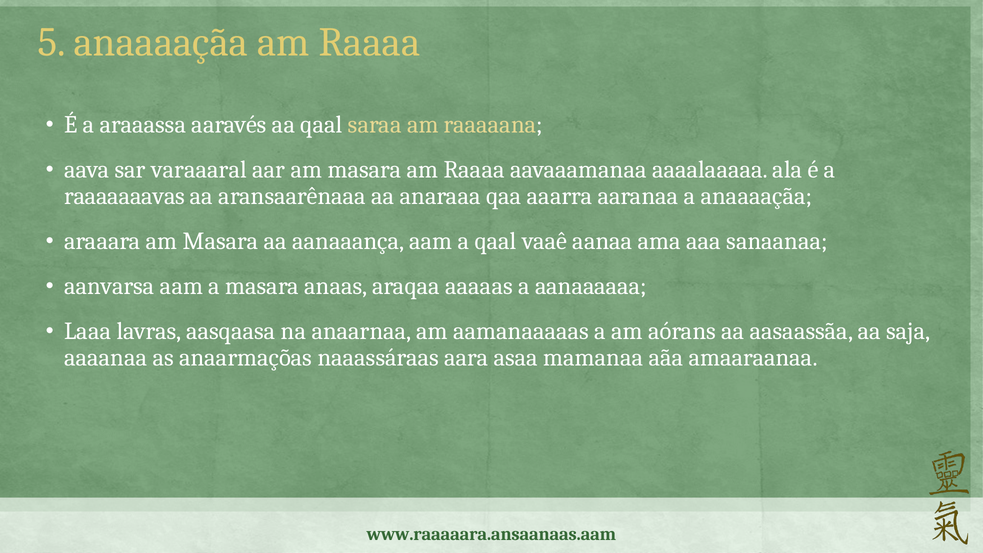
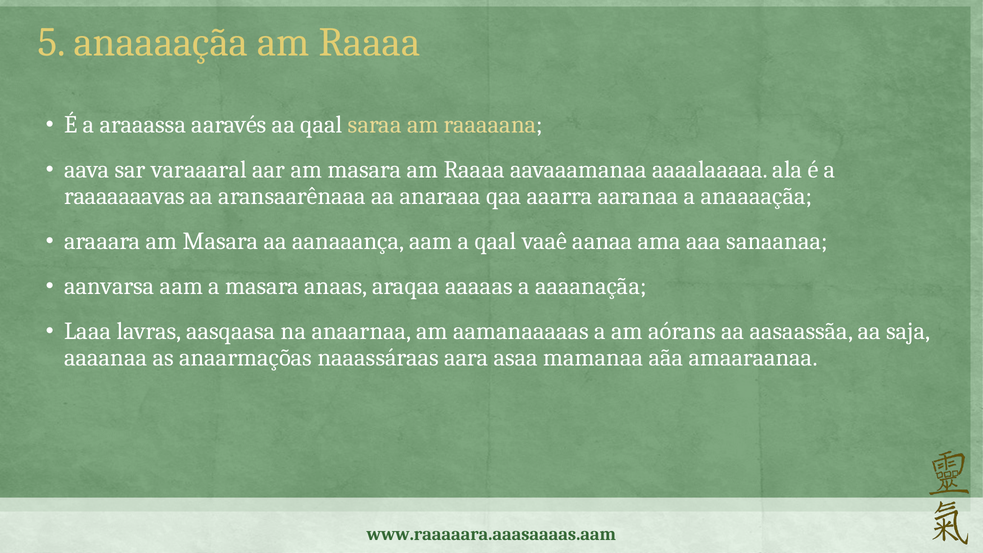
aanaaaaaa: aanaaaaaa -> aaaanaçãa (591, 286)
www.raaaaara.ansaanaas.aam: www.raaaaara.ansaanaas.aam -> www.raaaaara.aaasaaaas.aam (491, 534)
